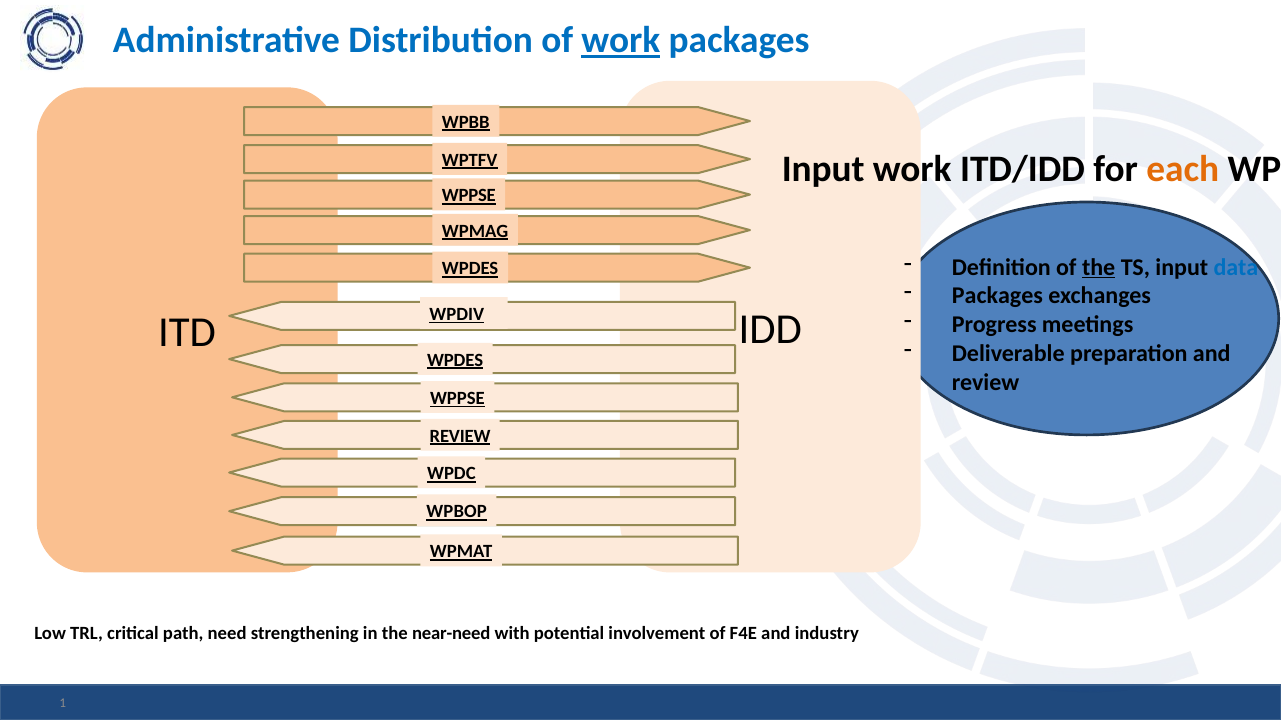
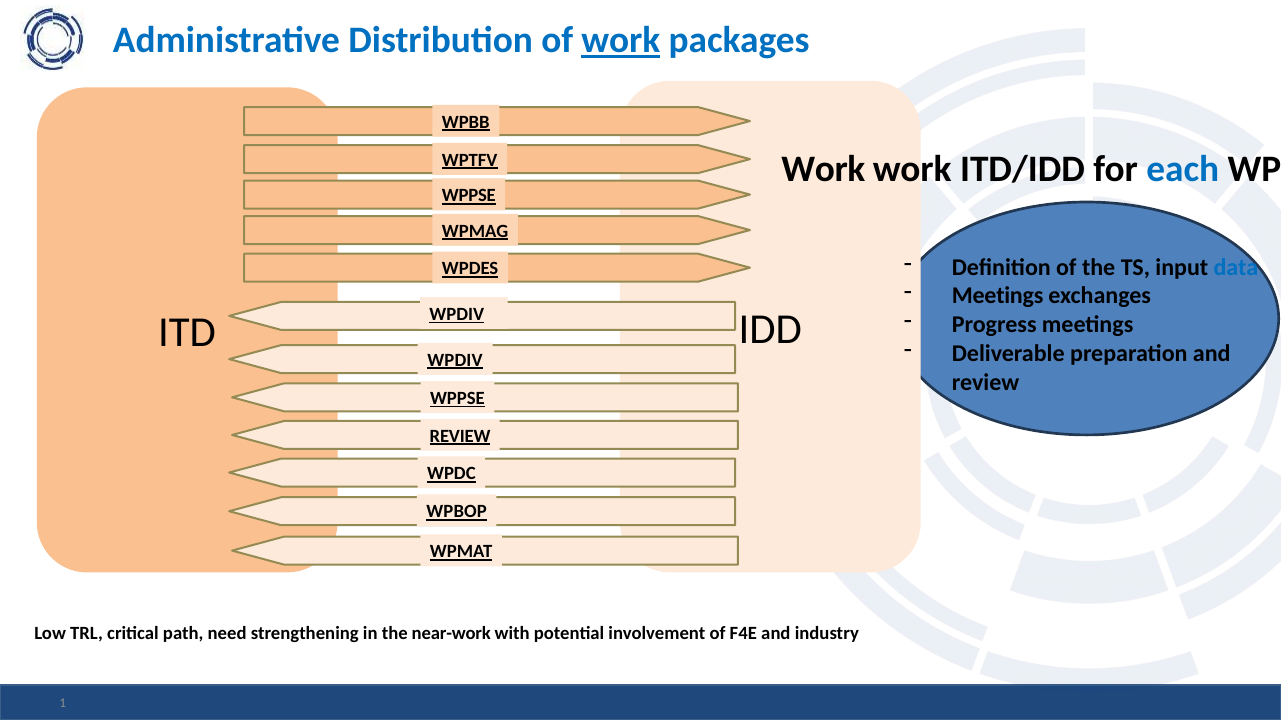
Input: Input -> Work (823, 170)
each colour: orange -> blue (1183, 170)
the underline: present -> none (1099, 267)
Packages: Packages -> Meetings (998, 296)
WPDES: WPDES -> WPDIV (455, 360)
near-need: near-need -> near-work (451, 634)
